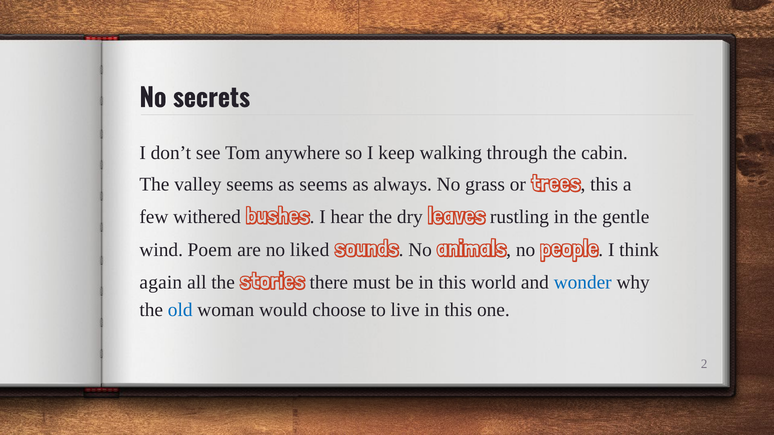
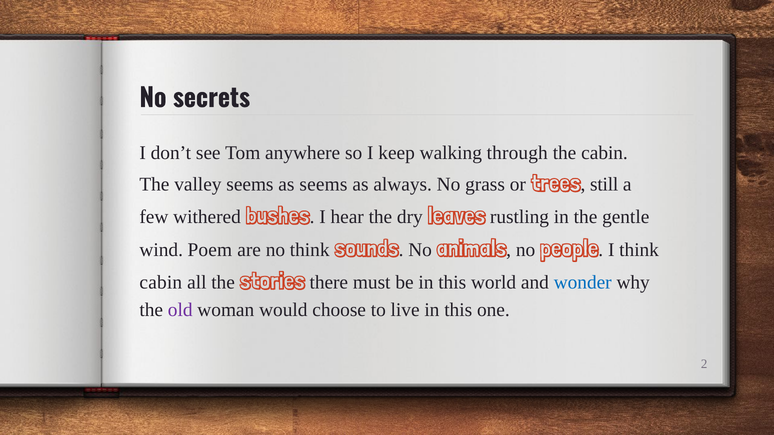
this: this -> still (604, 185)
no liked: liked -> think (310, 250)
again: again -> cabin (161, 282)
old colour: blue -> purple (180, 310)
